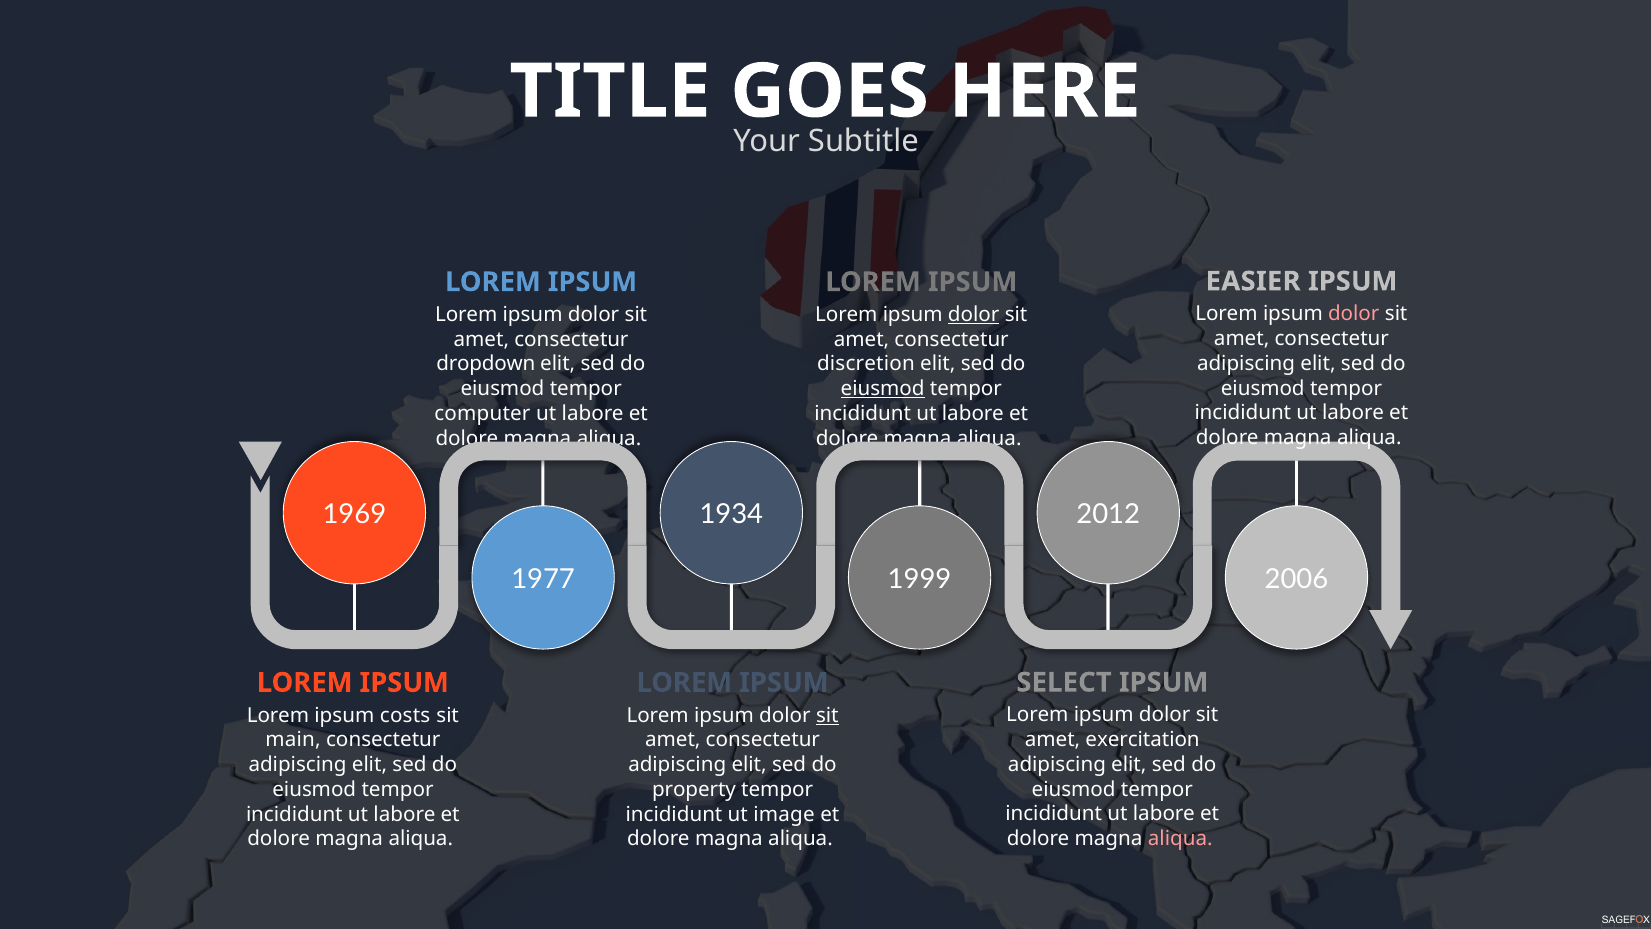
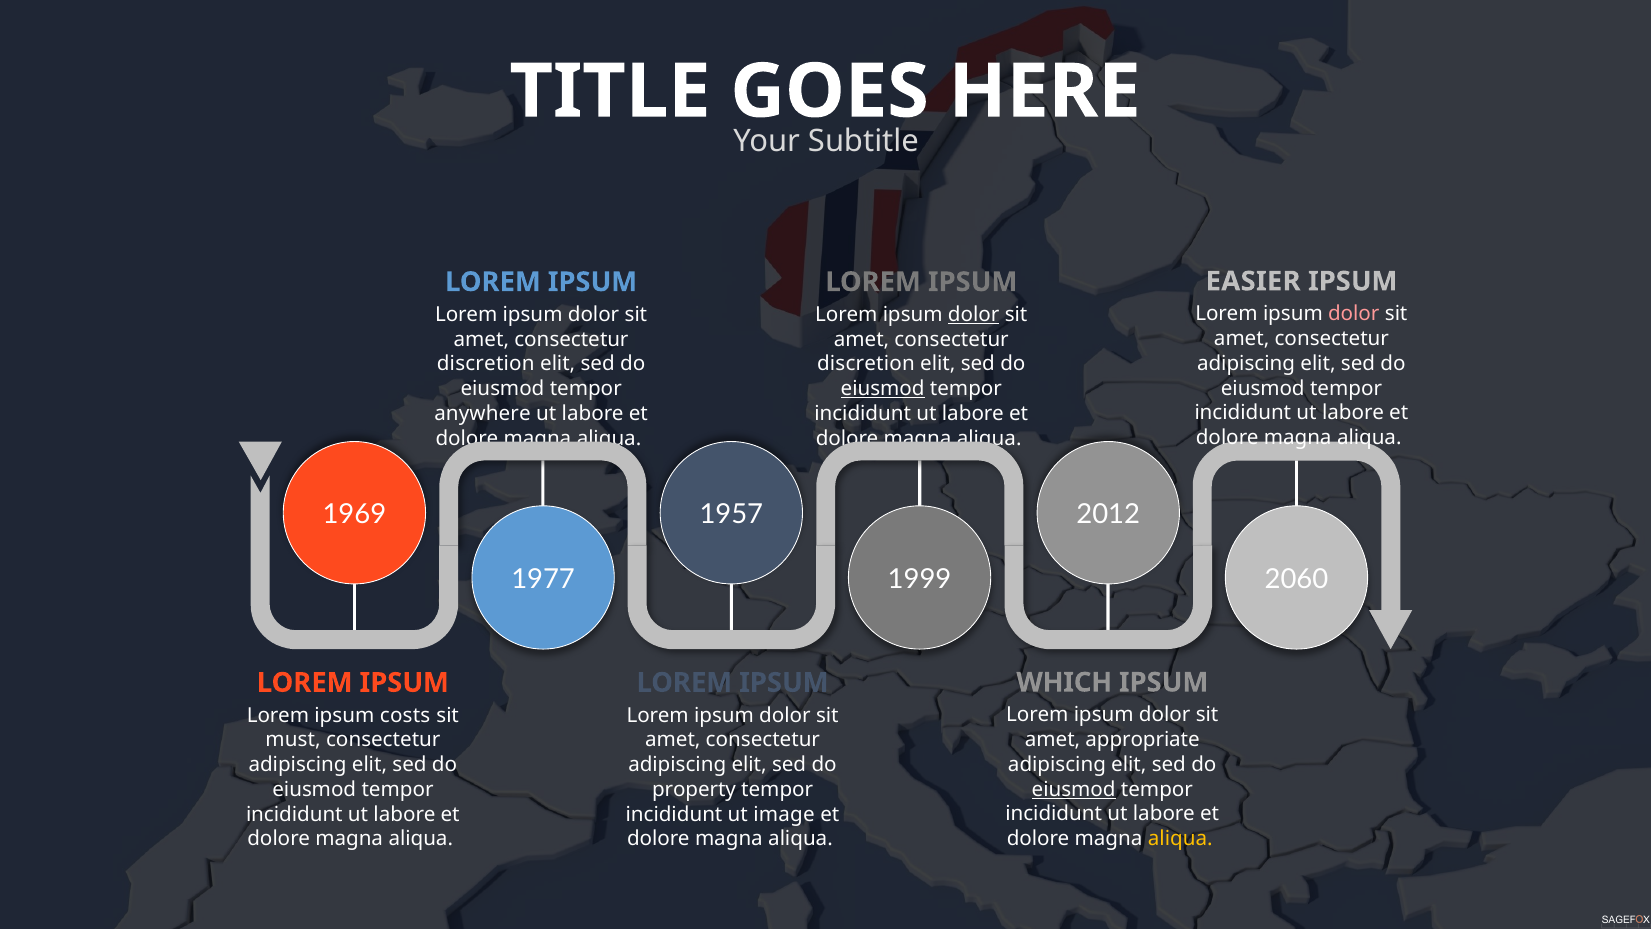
dropdown: dropdown -> discretion (486, 364)
computer: computer -> anywhere (482, 414)
1934: 1934 -> 1957 (731, 514)
2006: 2006 -> 2060 (1296, 579)
SELECT: SELECT -> WHICH (1064, 682)
sit underline: present -> none (827, 715)
exercitation: exercitation -> appropriate (1143, 740)
main: main -> must (293, 740)
eiusmod underline: none -> present (1074, 789)
aliqua colour: pink -> yellow (1180, 839)
